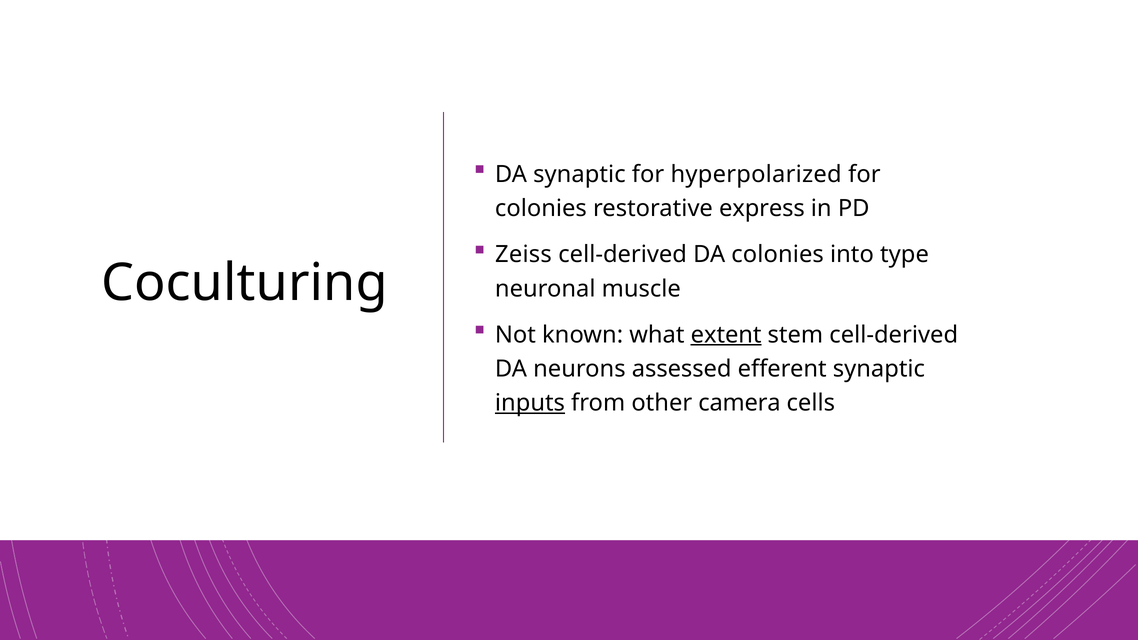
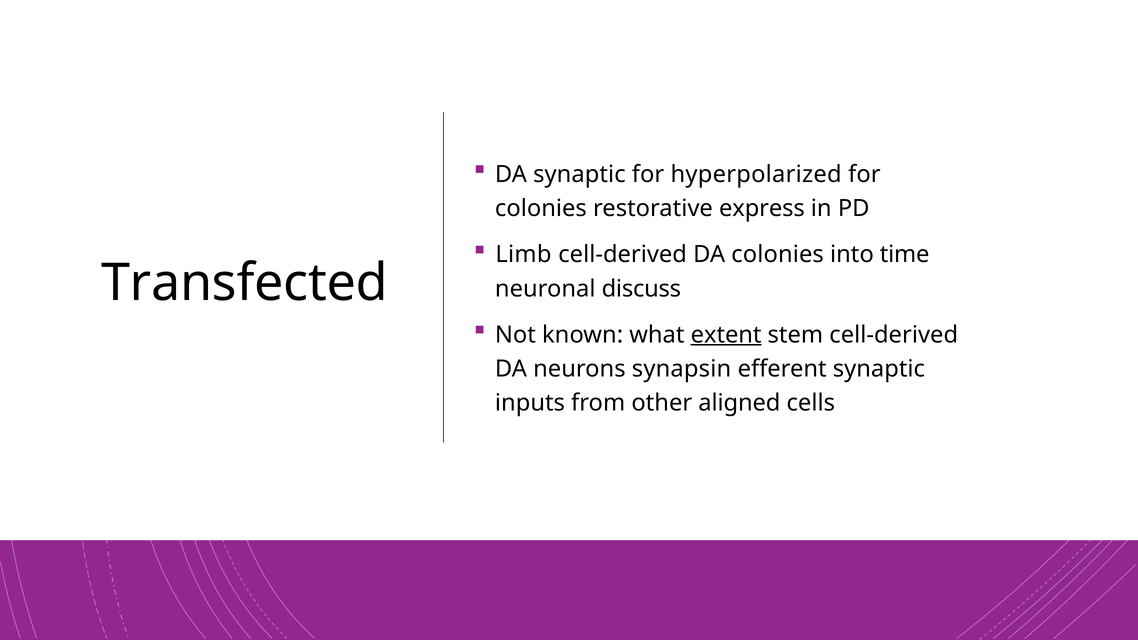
Zeiss: Zeiss -> Limb (523, 255)
type: type -> time (905, 255)
Coculturing: Coculturing -> Transfected (245, 283)
muscle: muscle -> discuss (641, 289)
assessed: assessed -> synapsin (682, 369)
inputs underline: present -> none (530, 403)
camera: camera -> aligned (739, 403)
